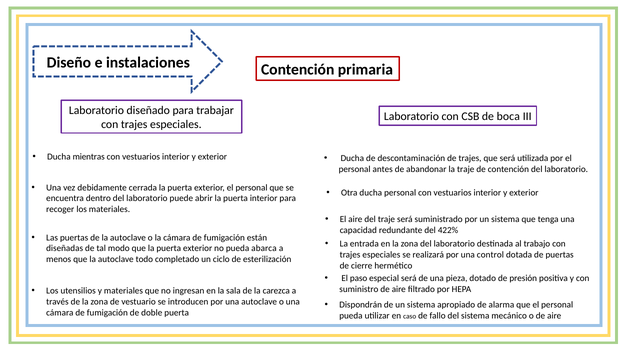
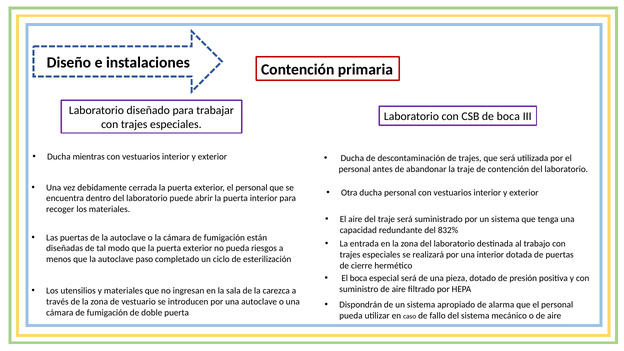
422%: 422% -> 832% (448, 230)
abarca: abarca -> riesgos (264, 248)
una control: control -> interior (490, 255)
todo: todo -> paso (144, 259)
El paso: paso -> boca (359, 278)
